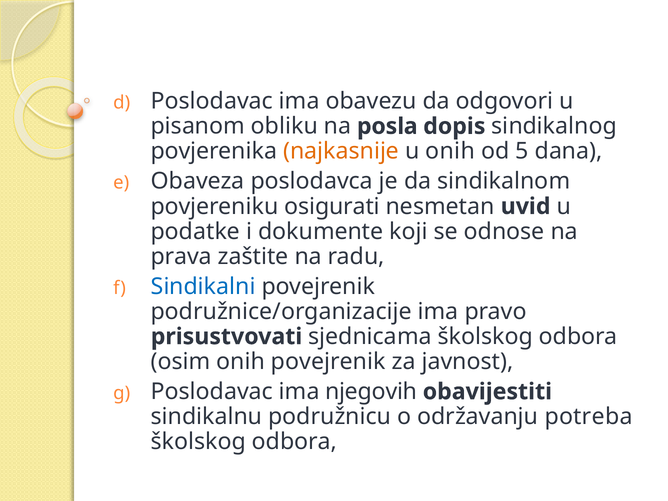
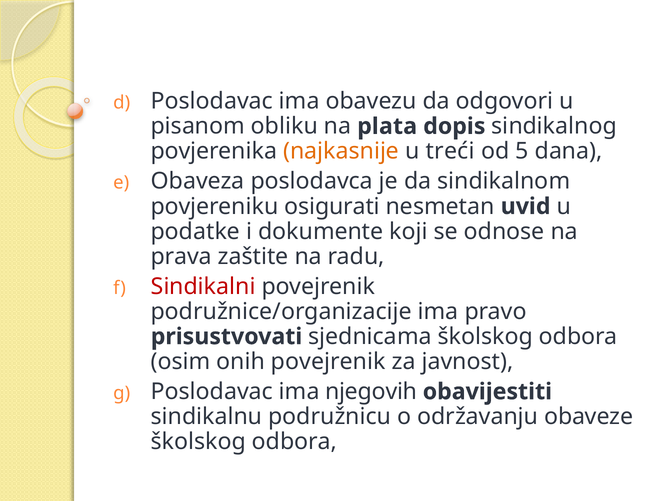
posla: posla -> plata (387, 126)
u onih: onih -> treći (450, 151)
Sindikalni colour: blue -> red (203, 286)
potreba: potreba -> obaveze (589, 417)
